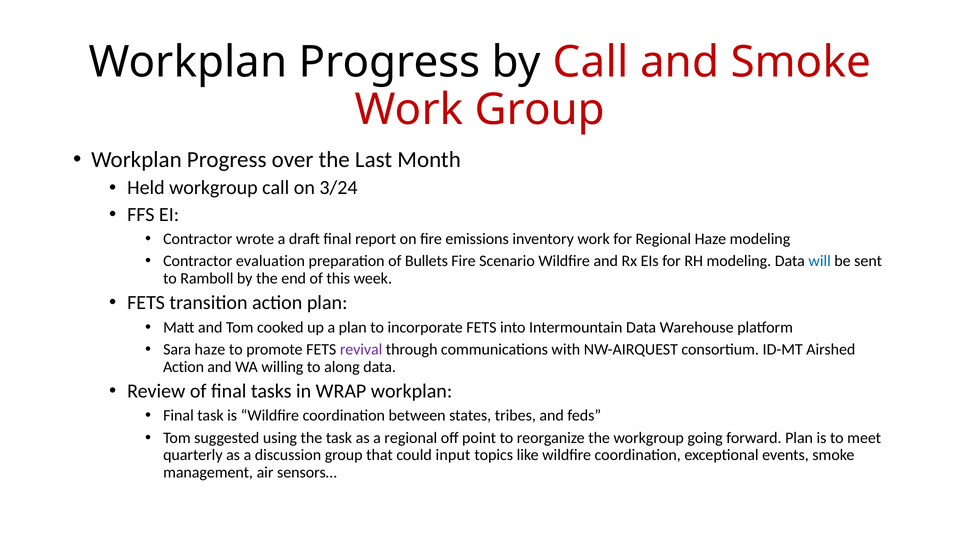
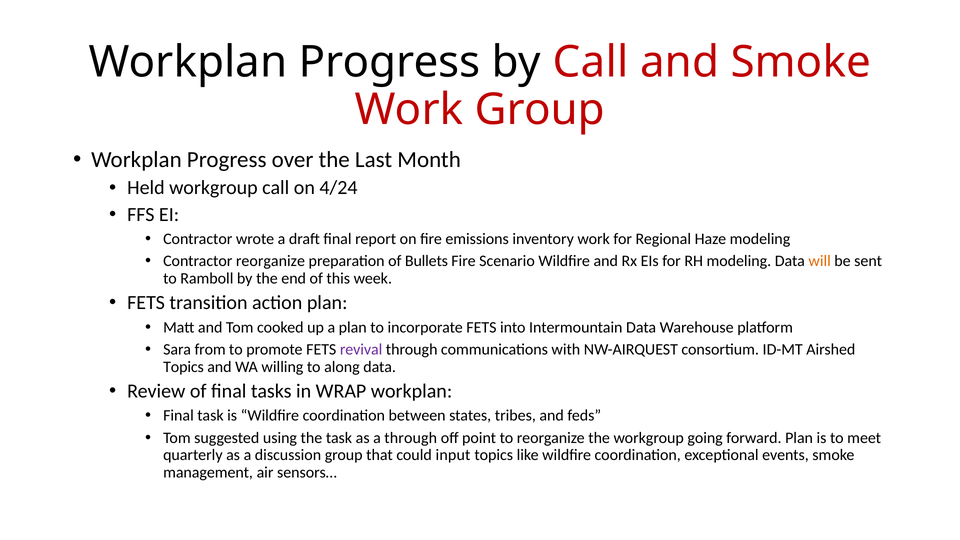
3/24: 3/24 -> 4/24 (338, 188)
Contractor evaluation: evaluation -> reorganize (270, 261)
will colour: blue -> orange (820, 261)
Sara haze: haze -> from (210, 349)
Action: Action -> Topics (184, 367)
a regional: regional -> through (411, 438)
